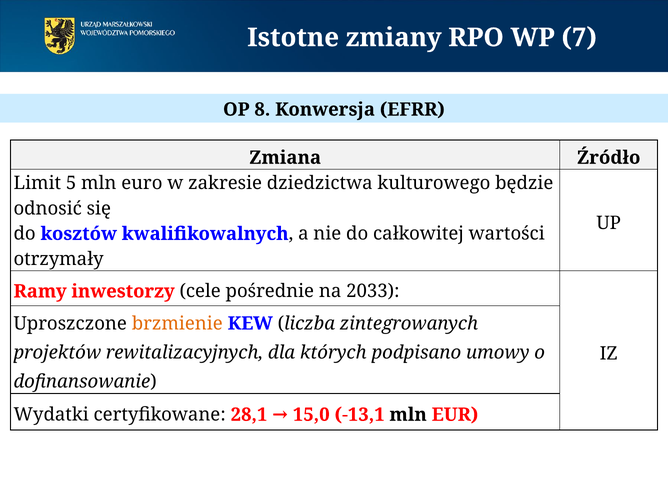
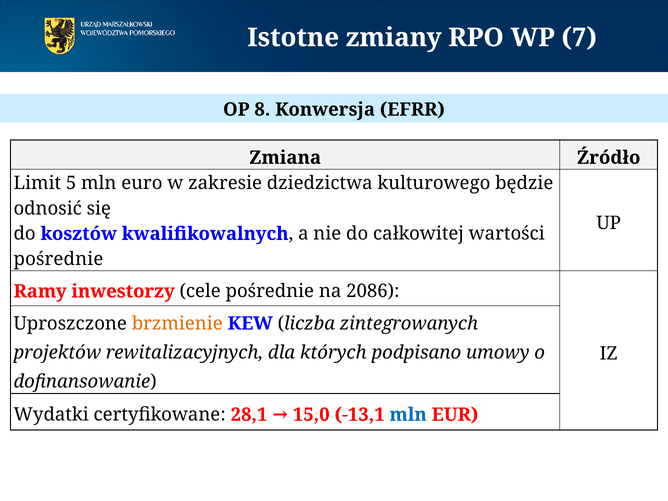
otrzymały: otrzymały -> pośrednie (58, 259)
2033: 2033 -> 2086 (373, 291)
mln colour: black -> blue (408, 415)
